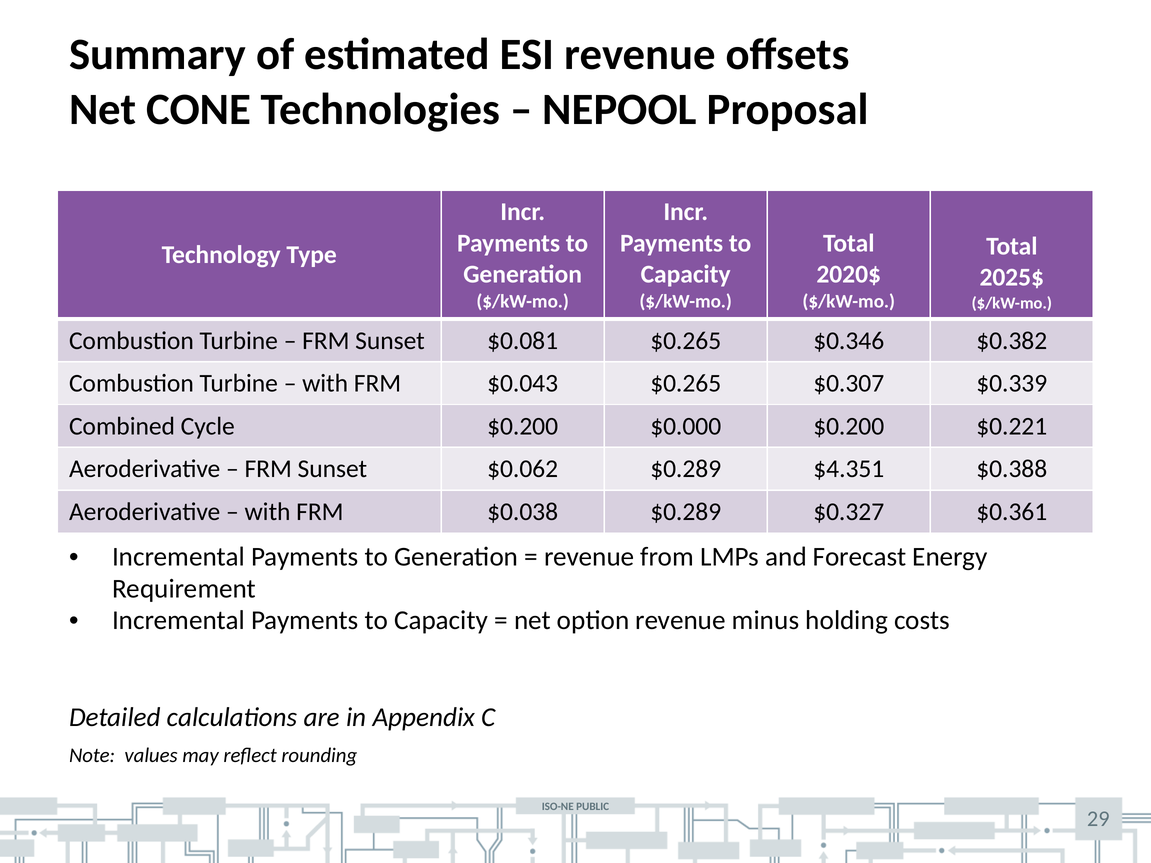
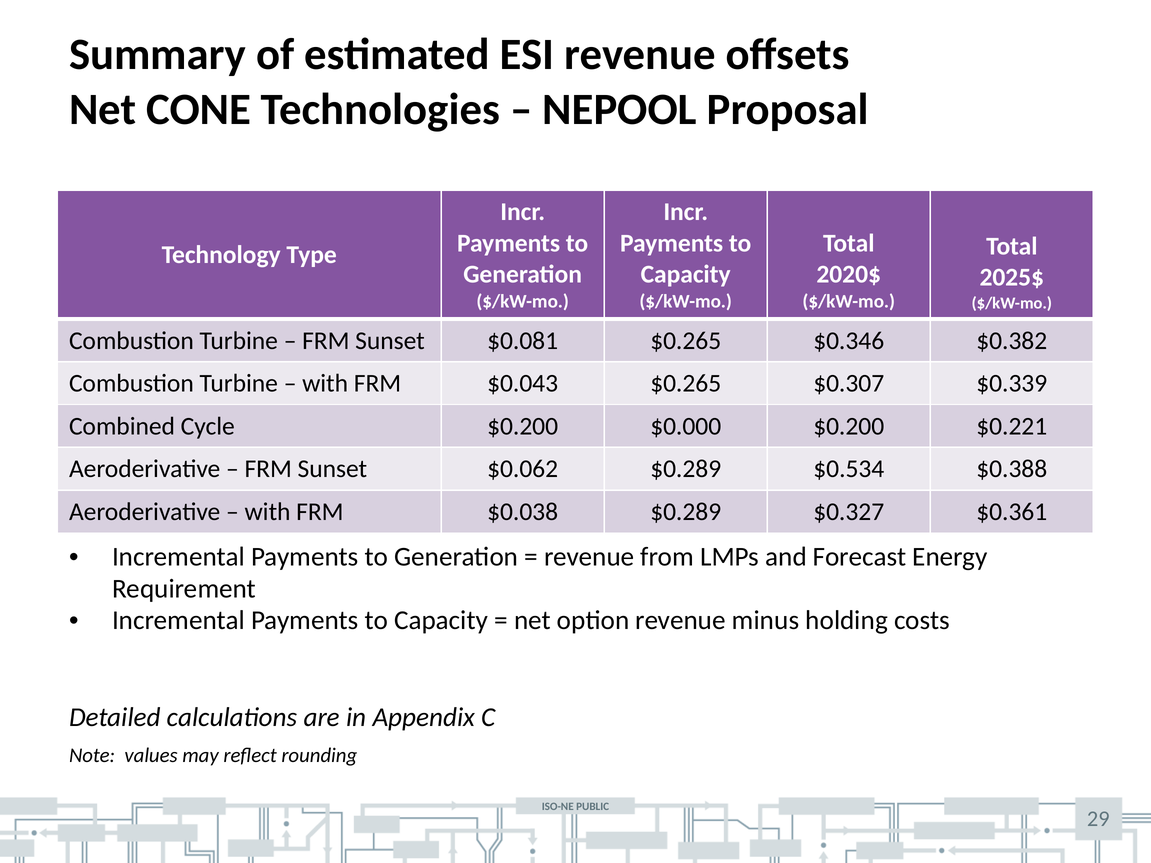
$4.351: $4.351 -> $0.534 (849, 469)
